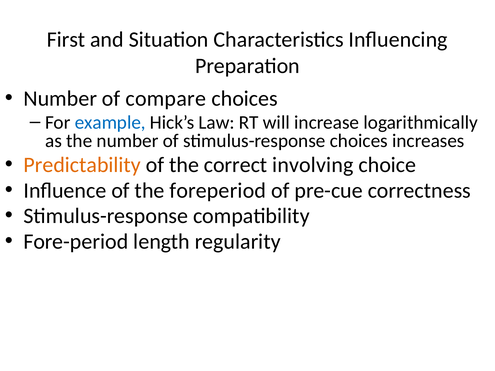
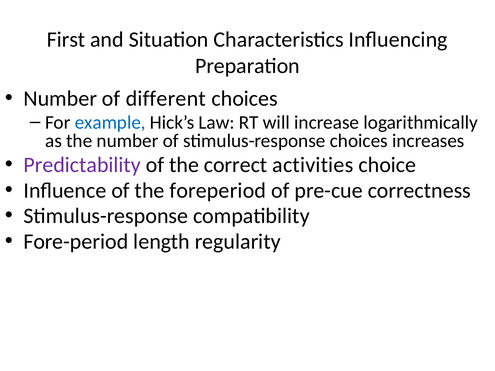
compare: compare -> different (166, 99)
Predictability colour: orange -> purple (82, 165)
involving: involving -> activities (313, 165)
